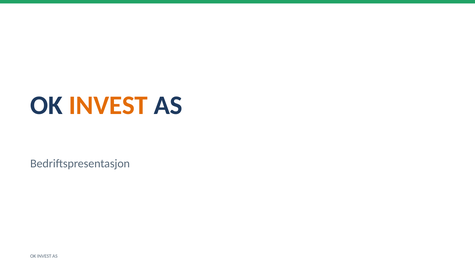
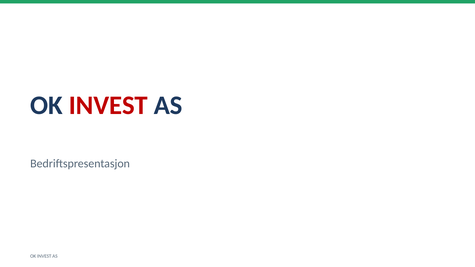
INVEST colour: orange -> red (108, 105)
